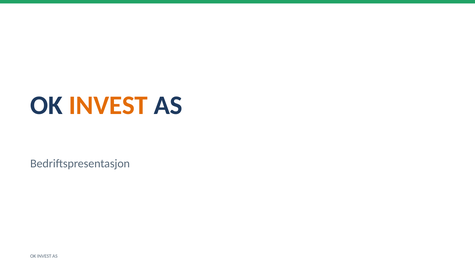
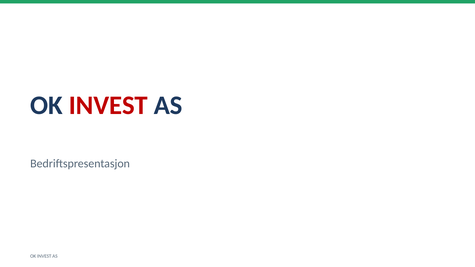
INVEST colour: orange -> red (108, 105)
